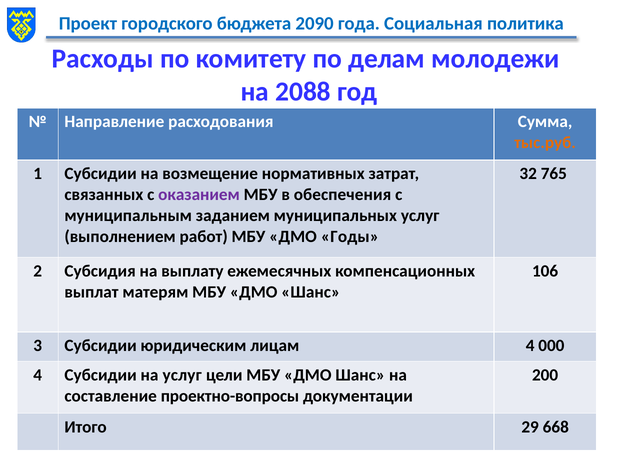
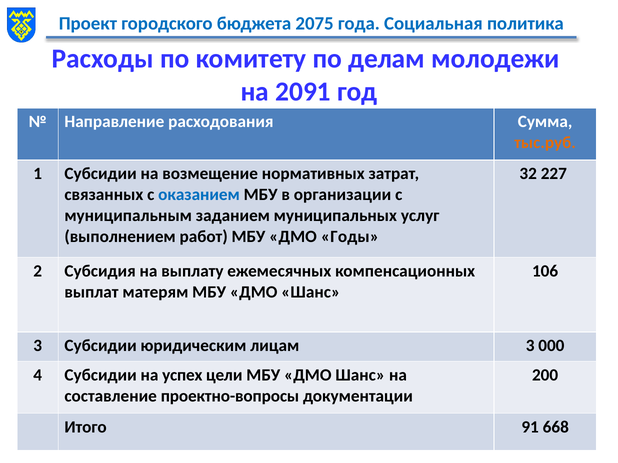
2090: 2090 -> 2075 (315, 24)
2088: 2088 -> 2091 (303, 92)
765: 765 -> 227 (554, 174)
оказанием colour: purple -> blue (199, 195)
обеспечения: обеспечения -> организации (342, 195)
лицам 4: 4 -> 3 (530, 346)
на услуг: услуг -> успех (182, 376)
29: 29 -> 91 (530, 428)
